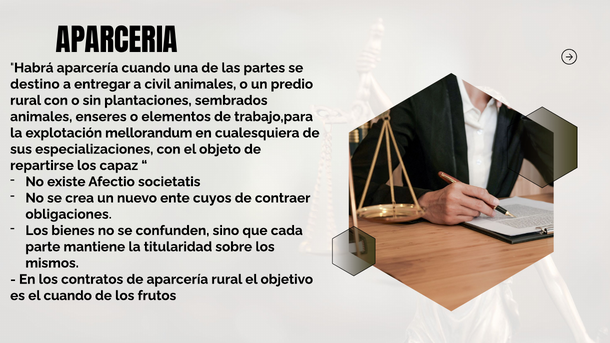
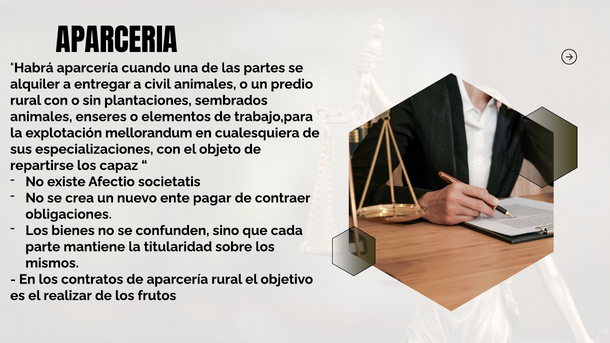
destino: destino -> alquiler (35, 84)
cuyos: cuyos -> pagar (212, 198)
el cuando: cuando -> realizar (68, 296)
